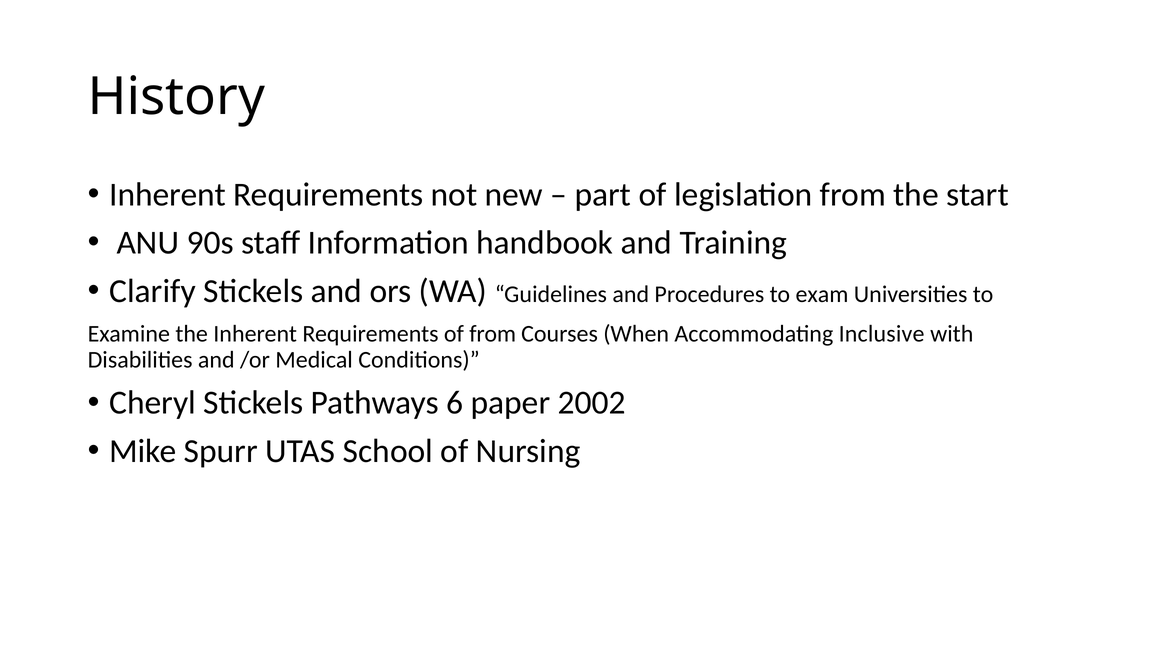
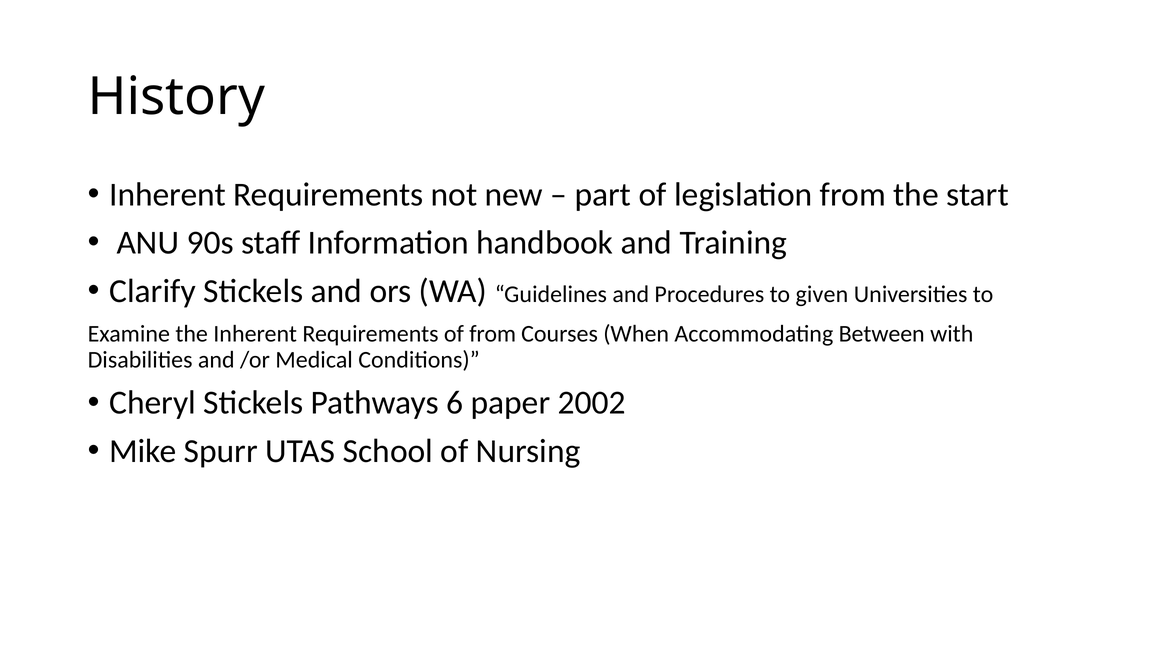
exam: exam -> given (822, 294)
Inclusive: Inclusive -> Between (882, 334)
